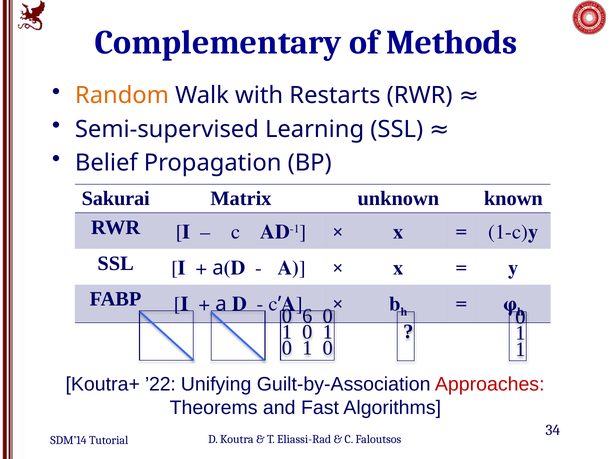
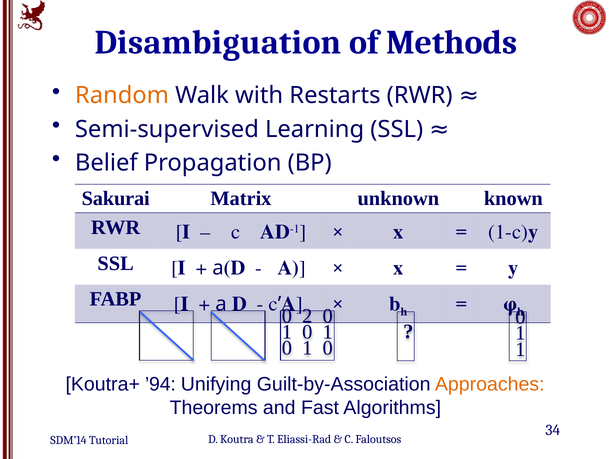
Complementary: Complementary -> Disambiguation (218, 42)
6: 6 -> 2 (307, 316)
’22: ’22 -> ’94 (160, 384)
Approaches colour: red -> orange (490, 384)
